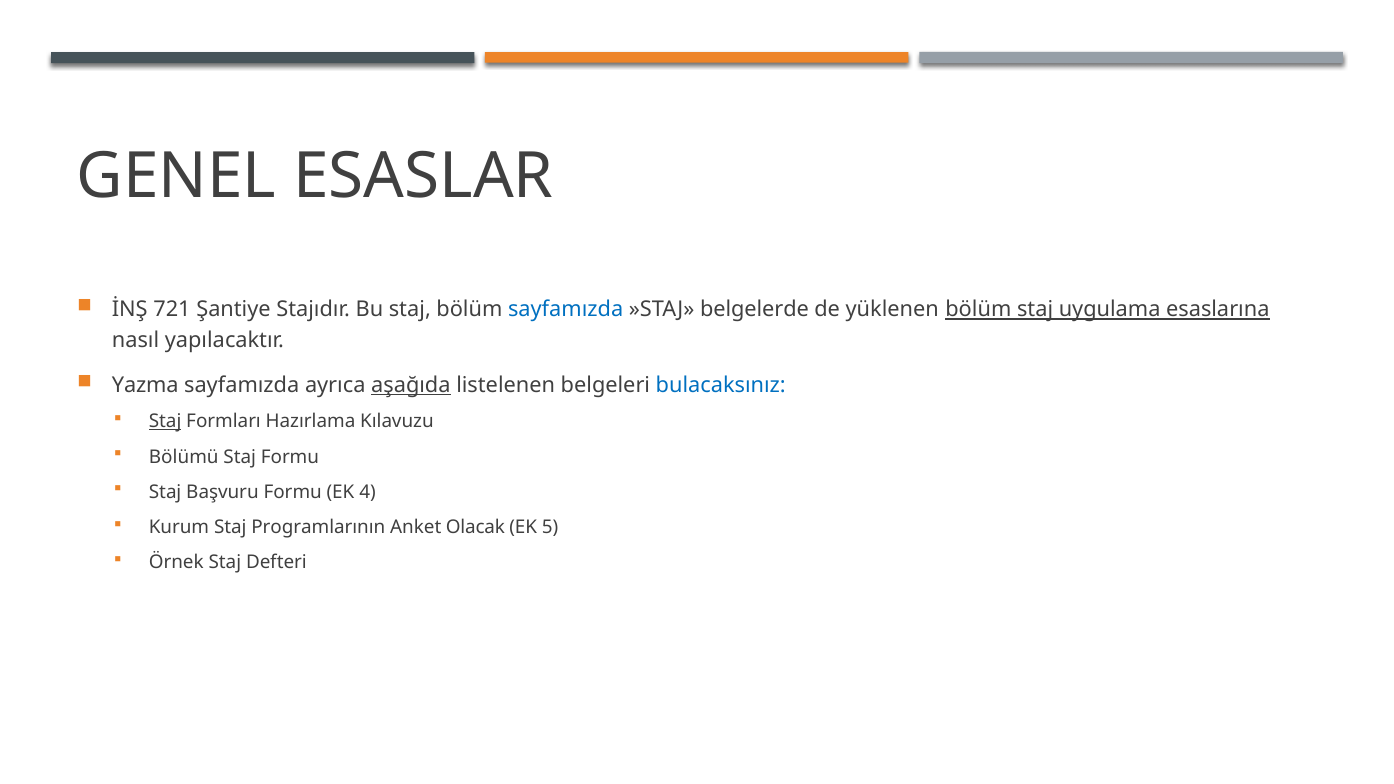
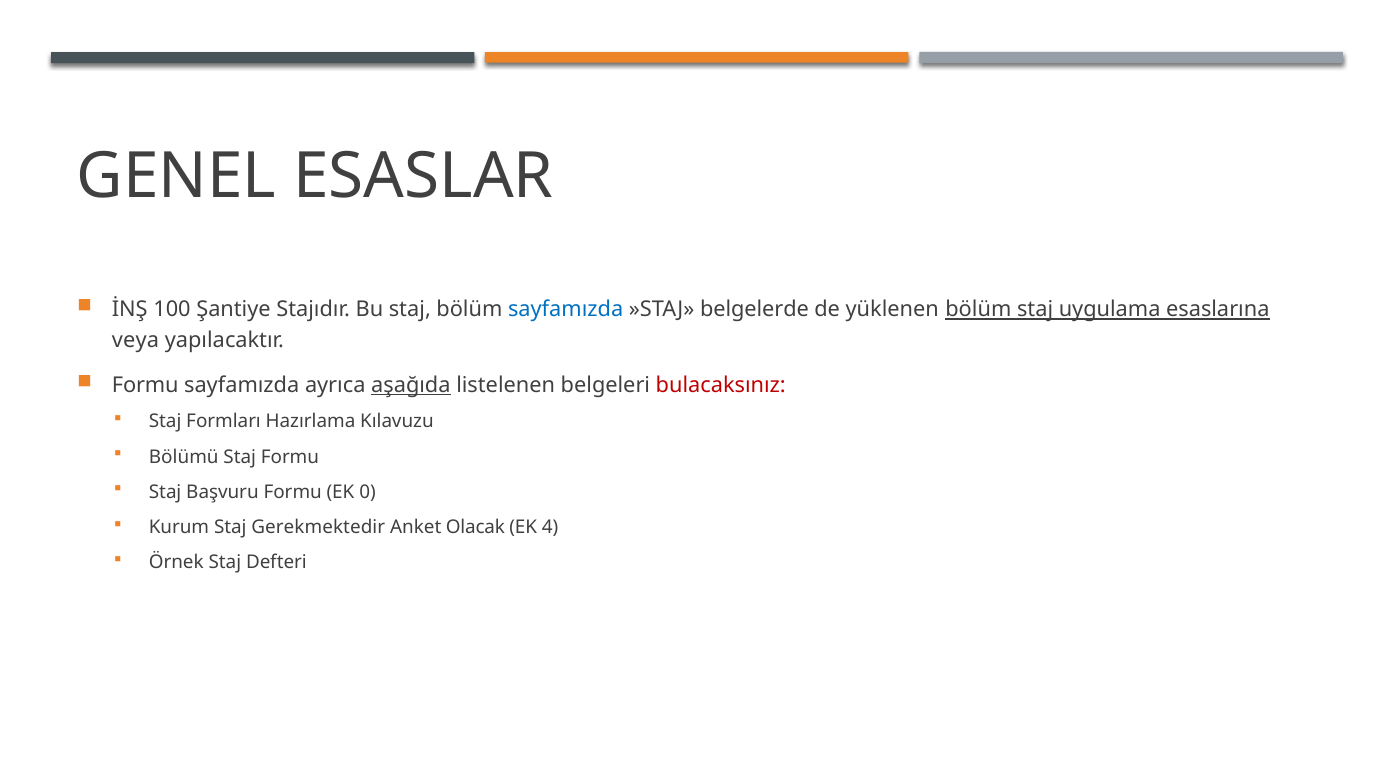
721: 721 -> 100 (172, 309)
nasıl: nasıl -> veya (135, 341)
Yazma: Yazma -> Formu (145, 385)
bulacaksınız colour: blue -> red (721, 385)
Staj underline: present -> none (165, 422)
4: 4 -> 0 (368, 492)
Programlarının: Programlarının -> Gerekmektedir (318, 527)
5: 5 -> 4 (550, 527)
